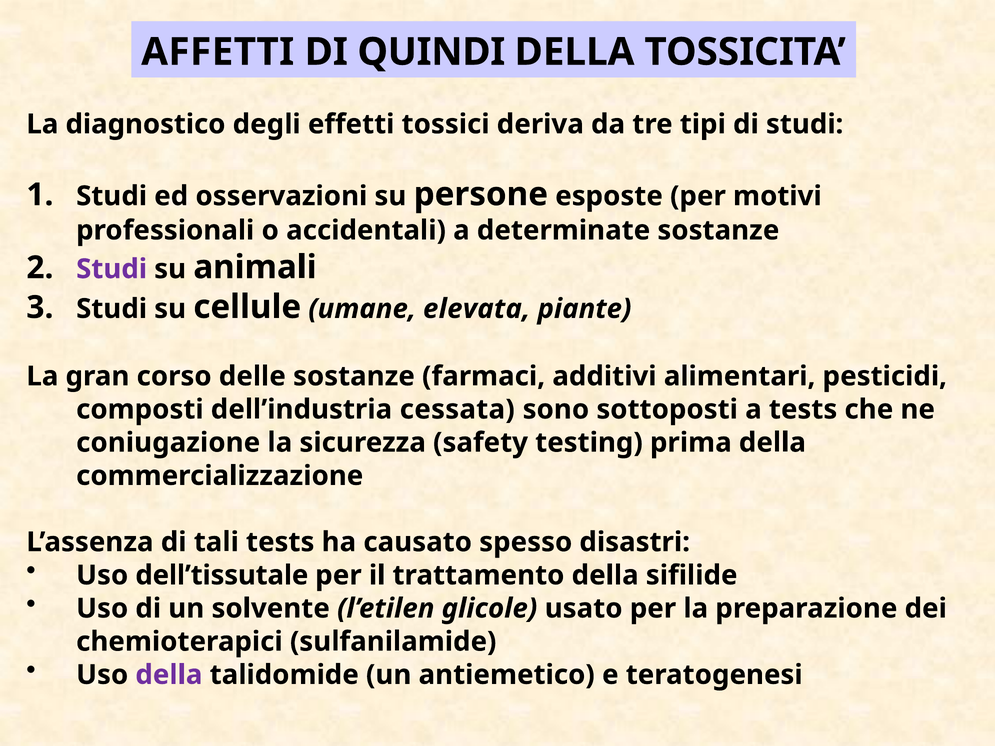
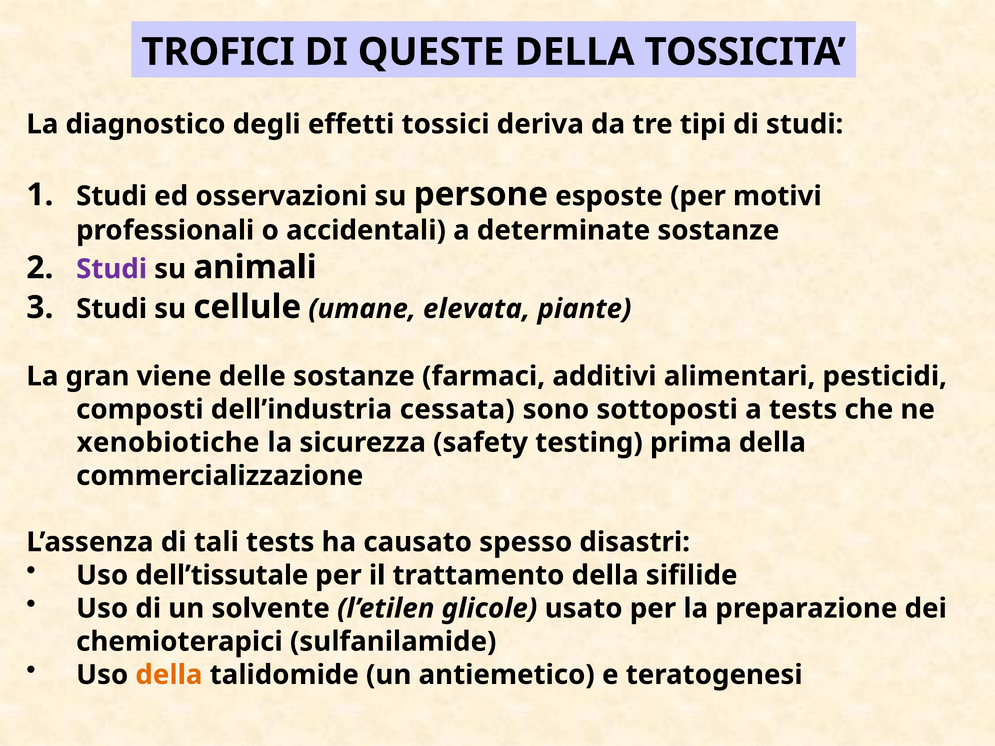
AFFETTI: AFFETTI -> TROFICI (218, 52)
QUINDI: QUINDI -> QUESTE (431, 52)
corso: corso -> viene (174, 376)
coniugazione: coniugazione -> xenobiotiche (168, 443)
della colour: purple -> orange (169, 675)
